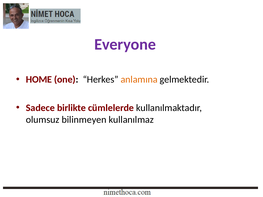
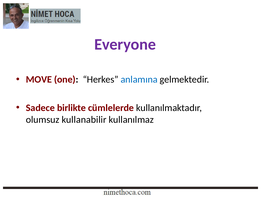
HOME: HOME -> MOVE (39, 80)
anlamına colour: orange -> blue (139, 80)
bilinmeyen: bilinmeyen -> kullanabilir (84, 120)
